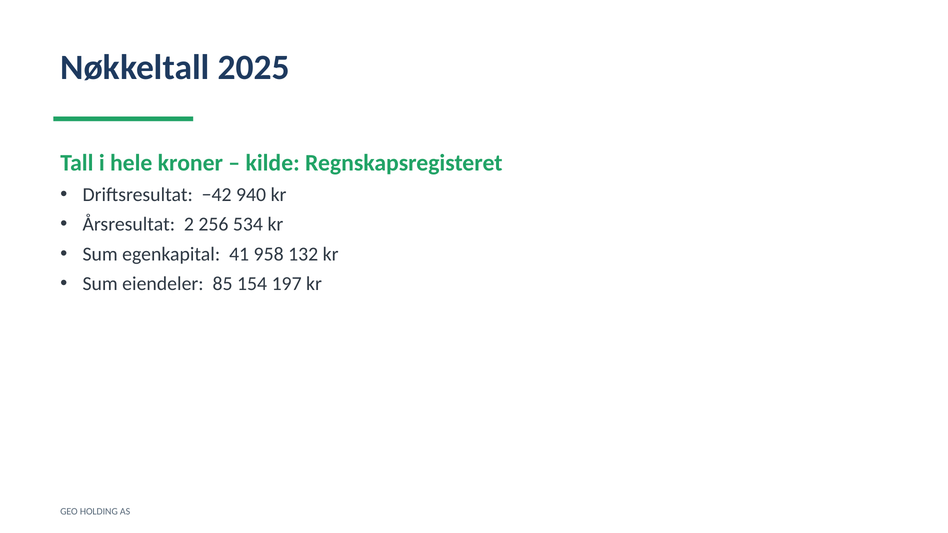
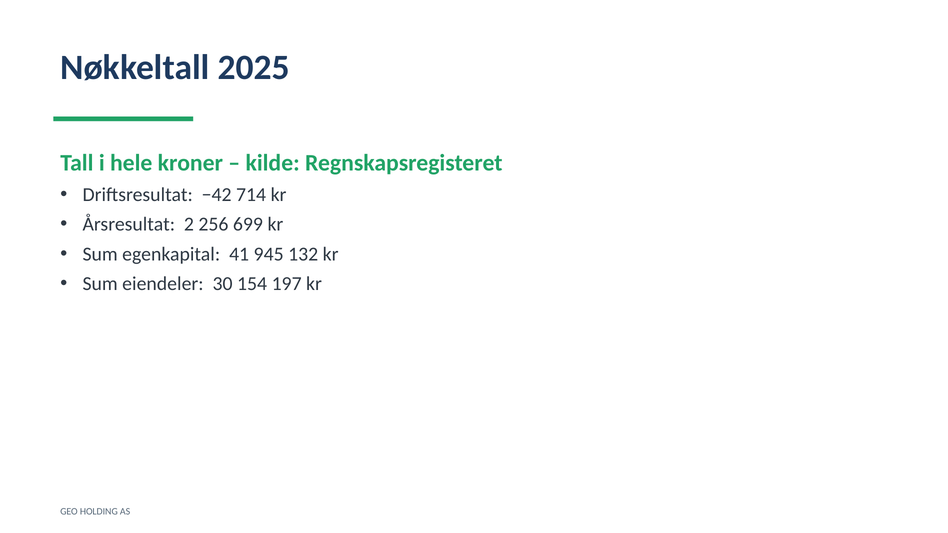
940: 940 -> 714 (251, 195)
534: 534 -> 699 (248, 225)
958: 958 -> 945 (269, 254)
85: 85 -> 30 (223, 284)
